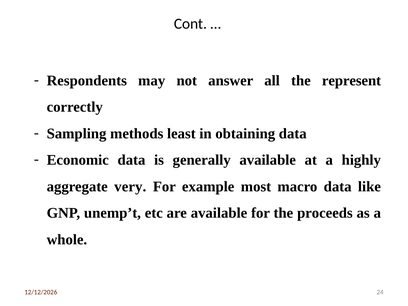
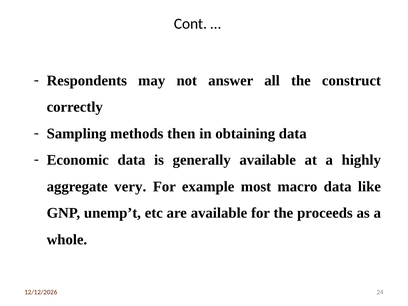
represent: represent -> construct (351, 81)
least: least -> then (181, 134)
